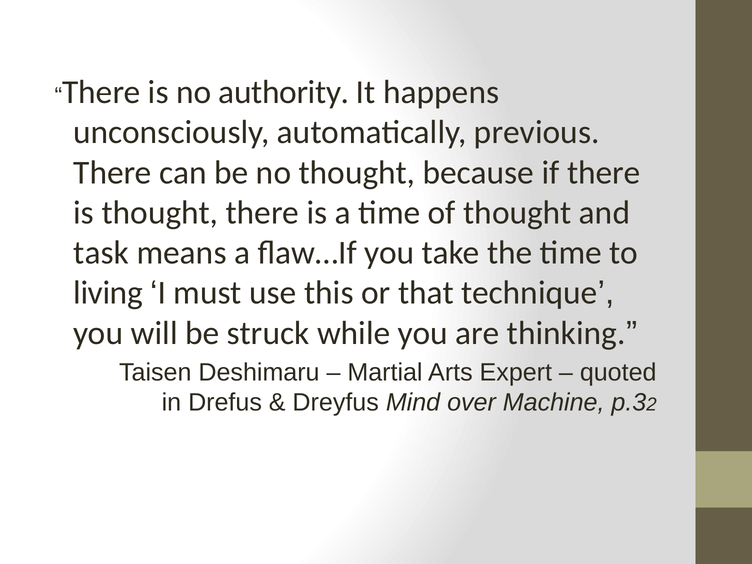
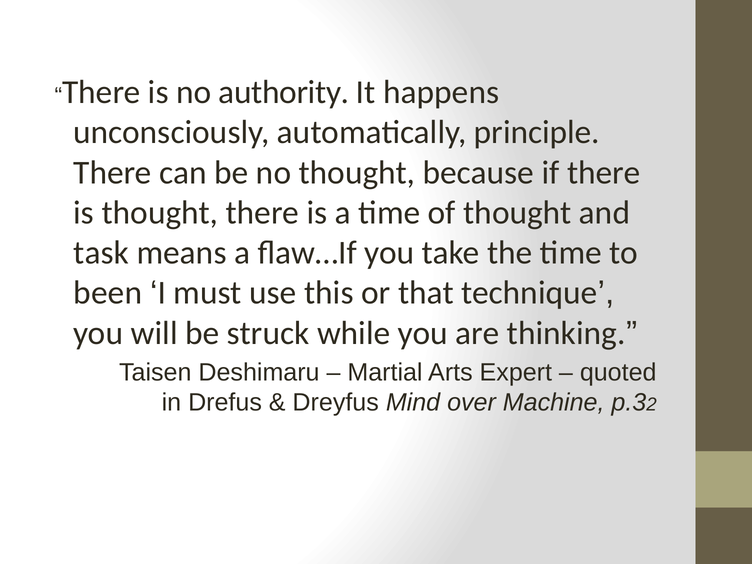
previous: previous -> principle (537, 132)
living: living -> been (108, 293)
